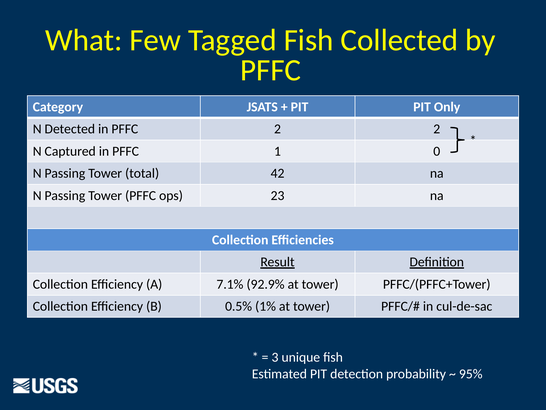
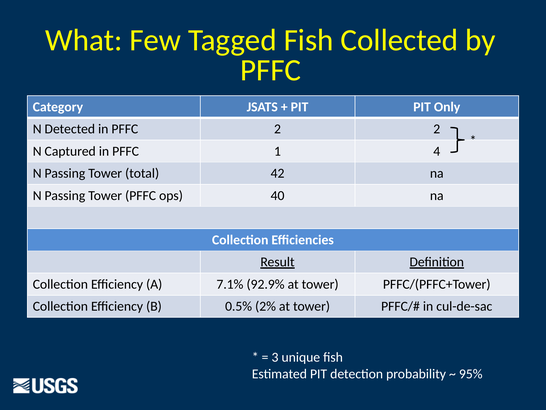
0: 0 -> 4 (437, 151)
23: 23 -> 40 (278, 195)
1%: 1% -> 2% (266, 306)
